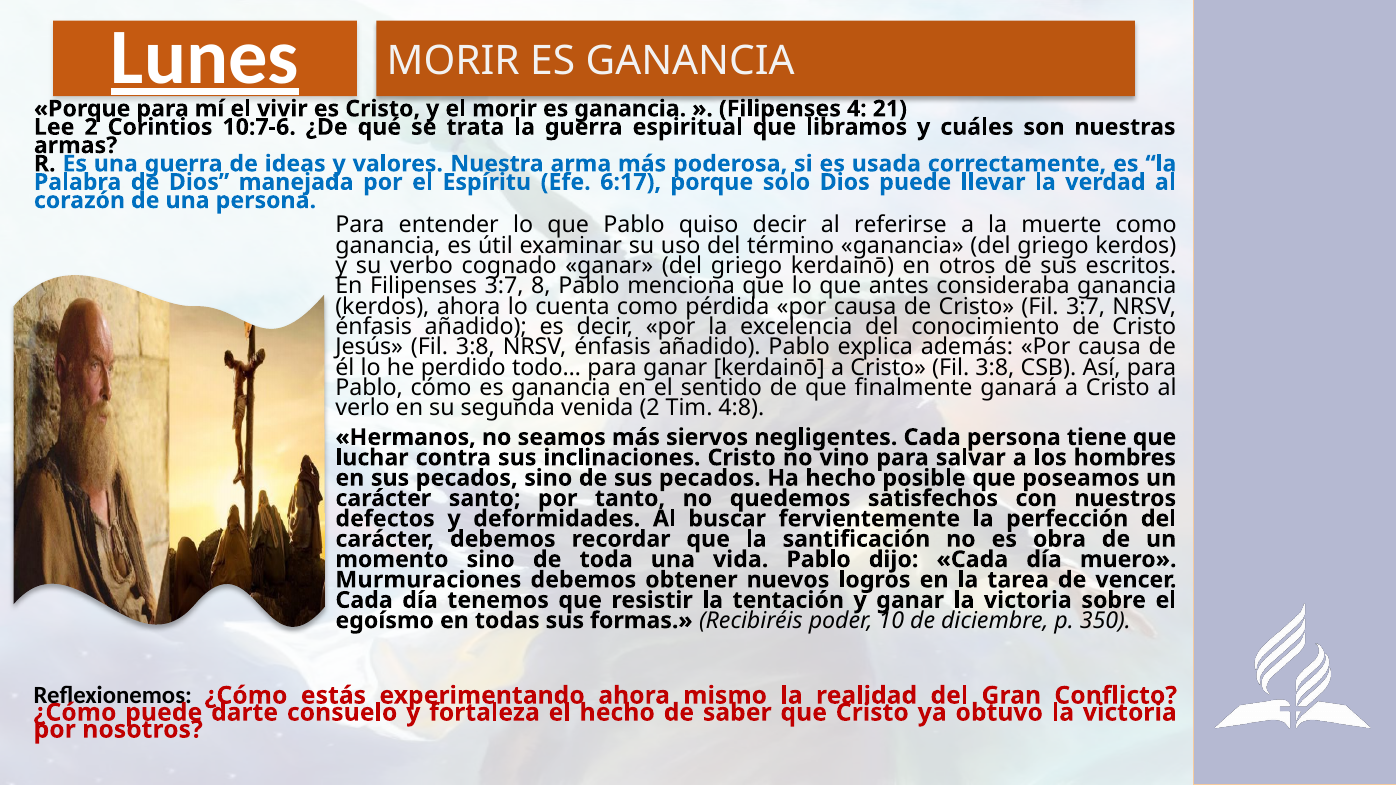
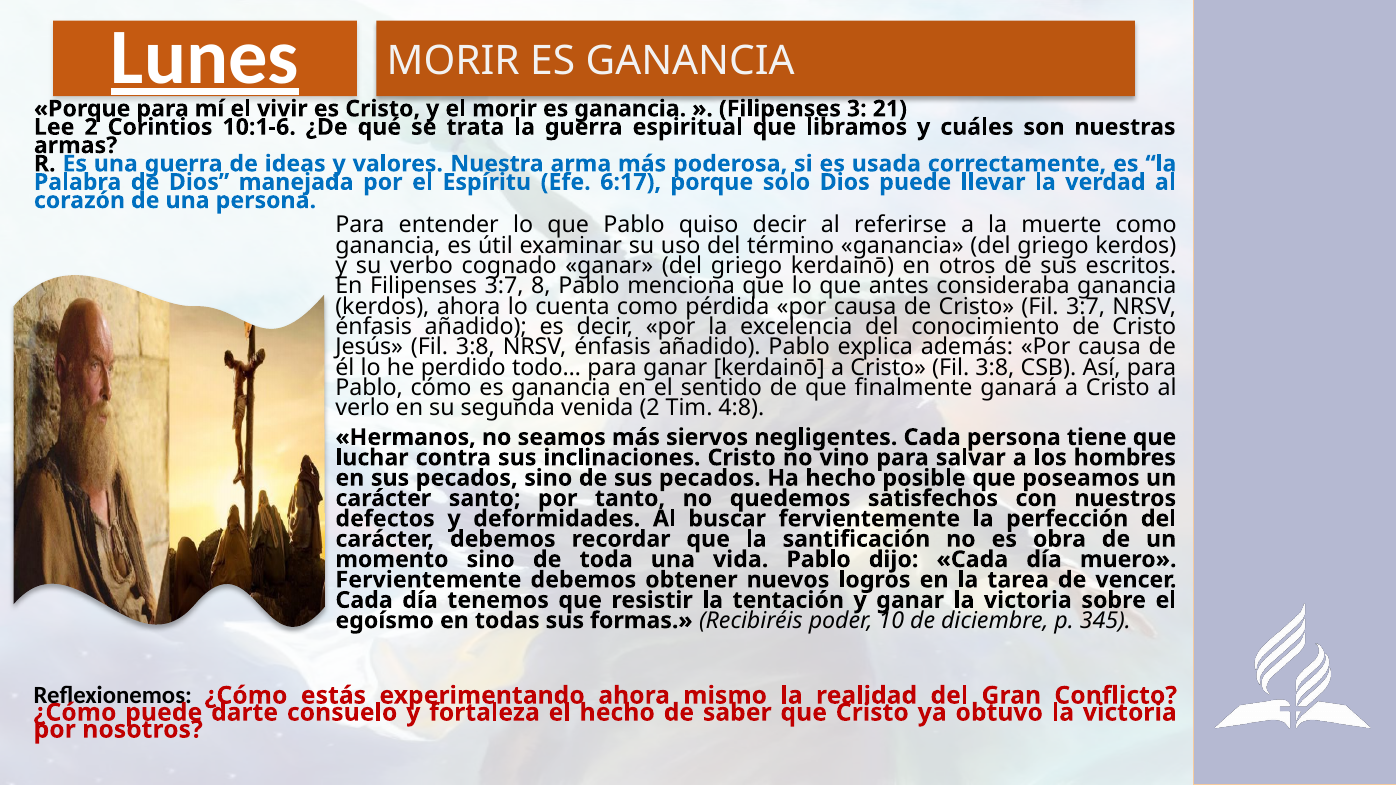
4: 4 -> 3 (857, 109)
10:7-6: 10:7-6 -> 10:1-6 (259, 127)
Murmuraciones: Murmuraciones -> Fervientemente (428, 580)
350: 350 -> 345 (1105, 621)
